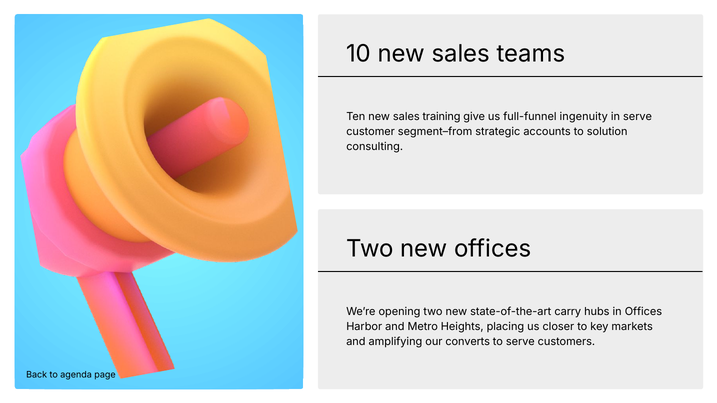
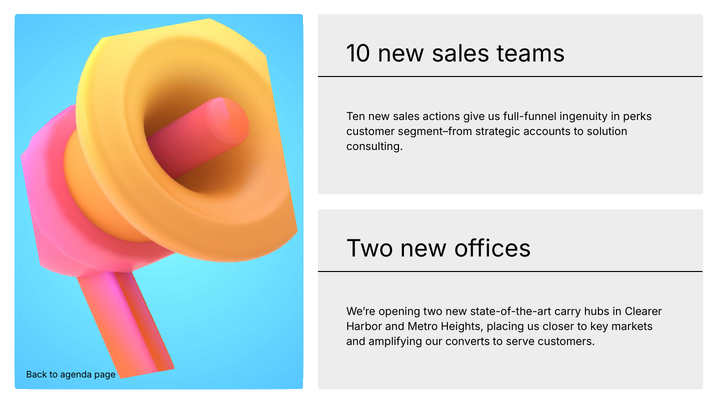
training: training -> actions (441, 117)
in serve: serve -> perks (638, 117)
in Offices: Offices -> Clearer (643, 312)
